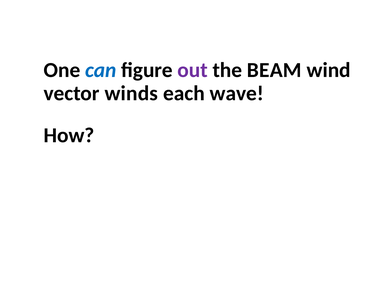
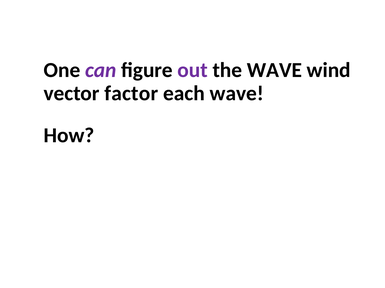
can colour: blue -> purple (101, 70)
the BEAM: BEAM -> WAVE (274, 70)
winds: winds -> factor (131, 93)
